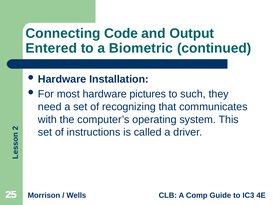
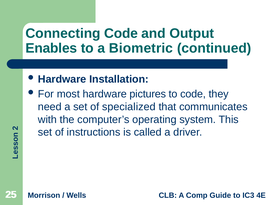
Entered: Entered -> Enables (51, 48)
to such: such -> code (193, 94)
recognizing: recognizing -> specialized (129, 107)
